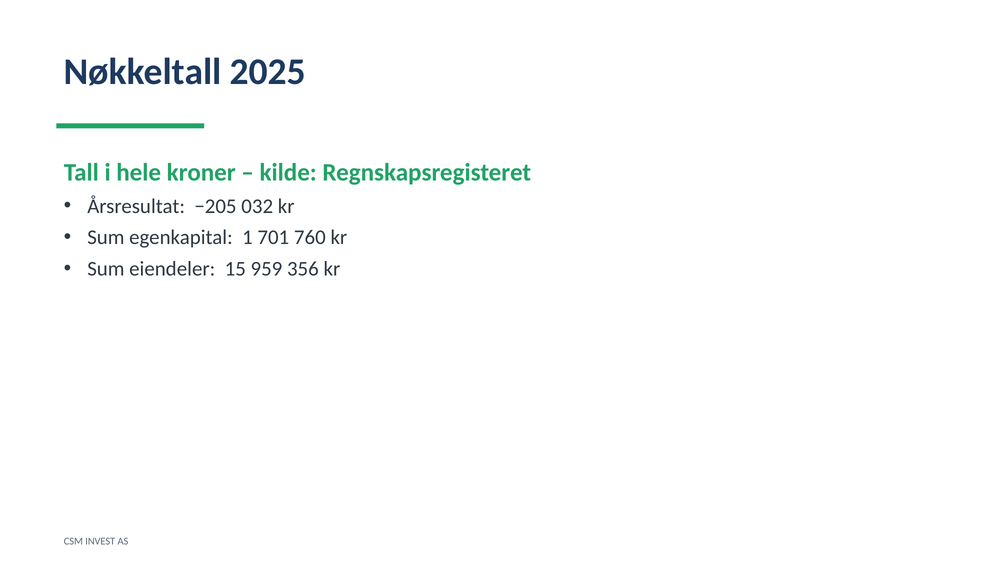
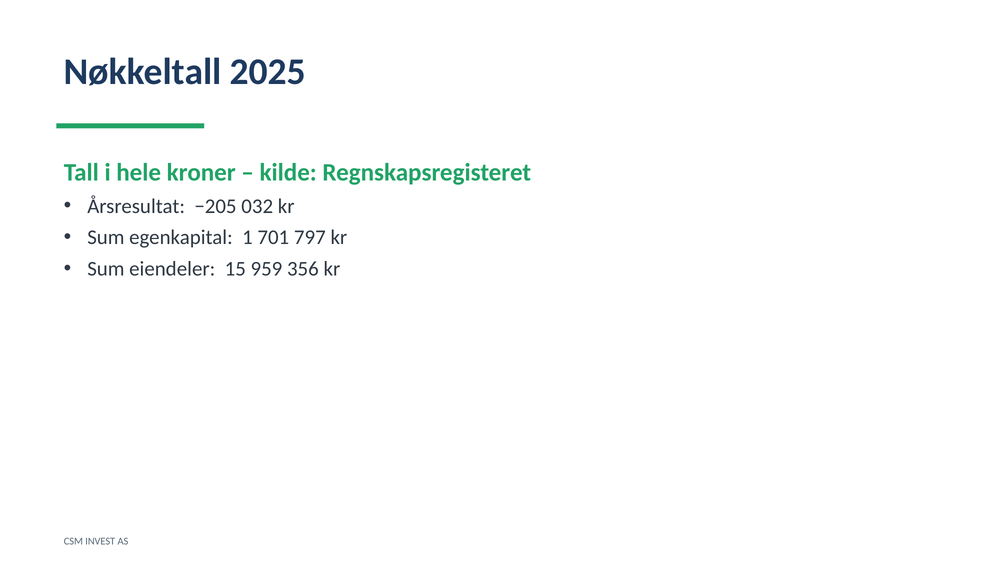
760: 760 -> 797 (310, 237)
